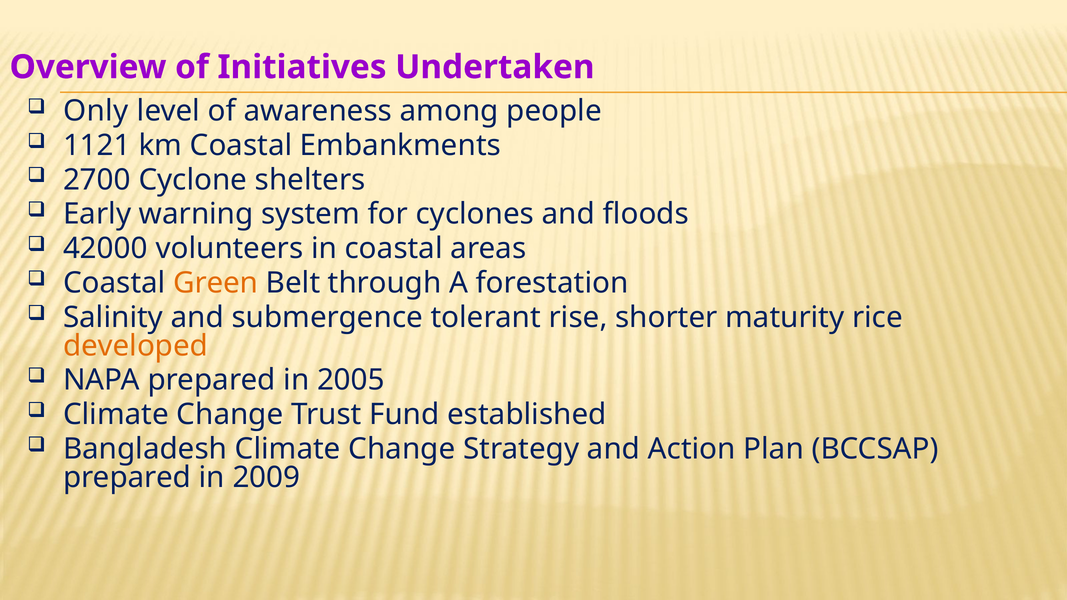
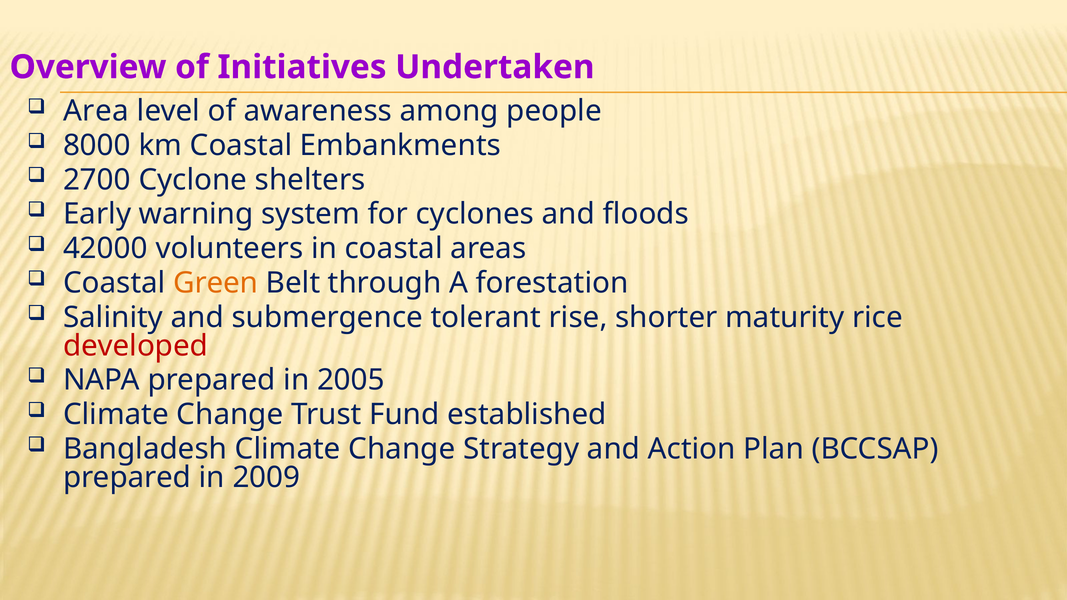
Only: Only -> Area (96, 111)
1121: 1121 -> 8000 (97, 145)
developed colour: orange -> red (136, 346)
